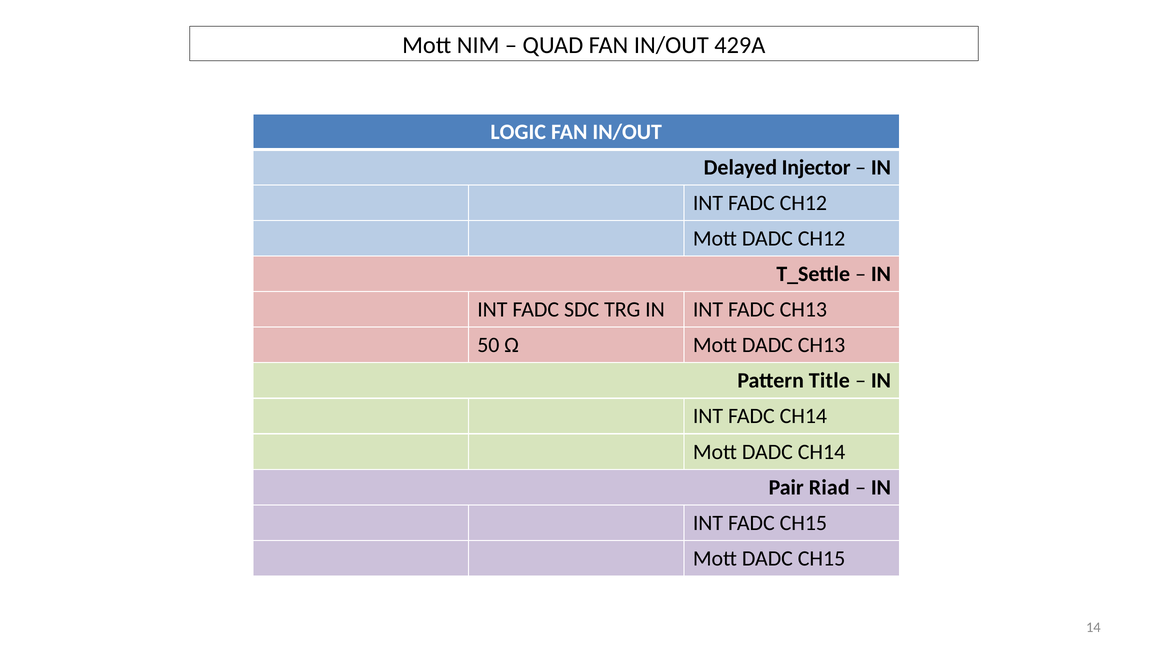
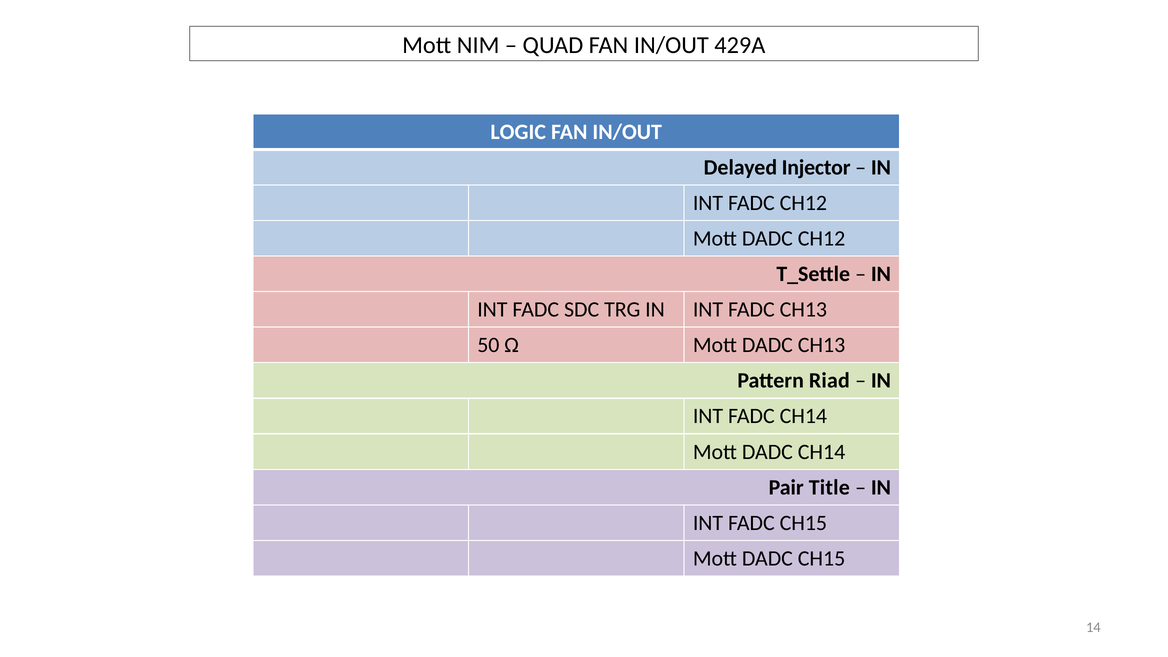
Title: Title -> Riad (829, 381)
Riad: Riad -> Title (829, 487)
